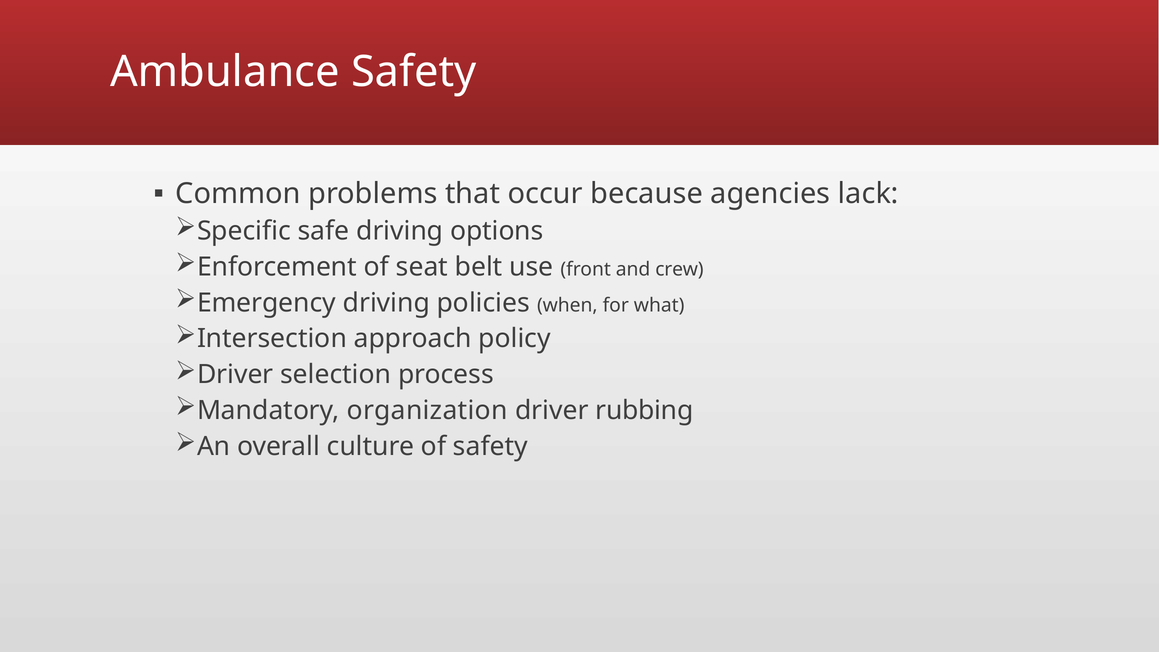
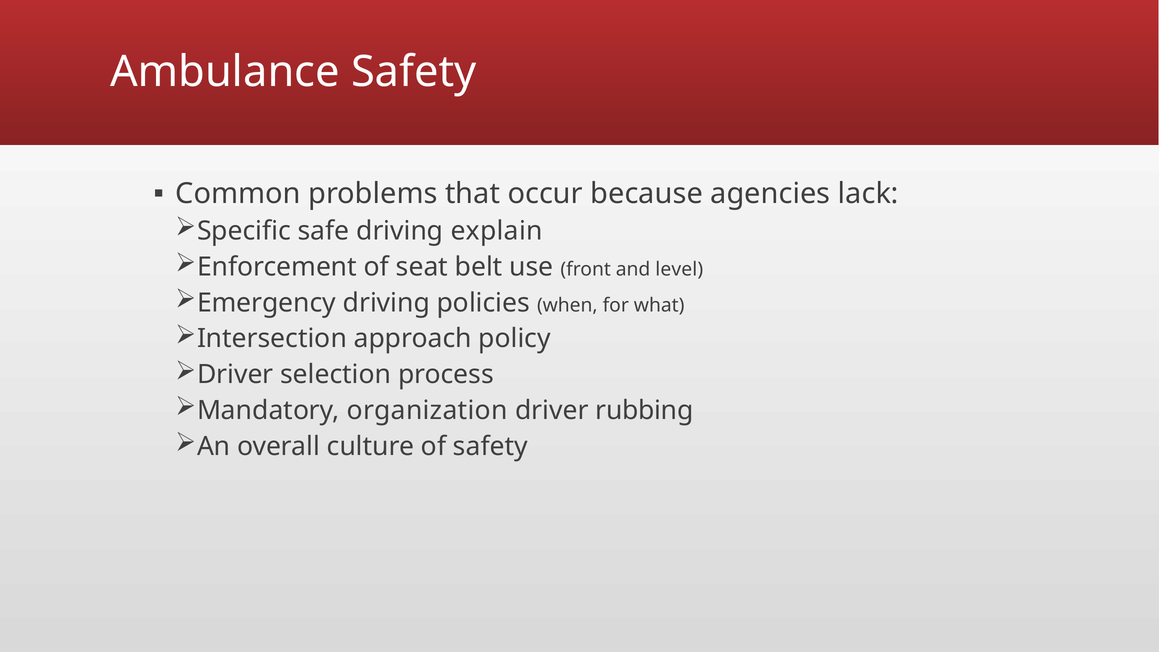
options: options -> explain (497, 231)
crew: crew -> level (679, 269)
